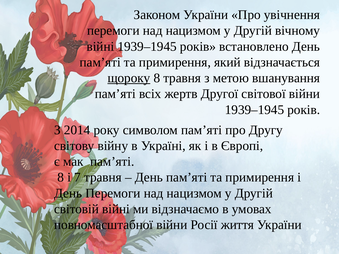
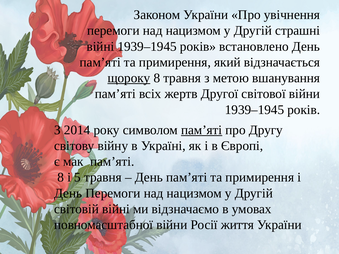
вічному: вічному -> страшні (298, 31)
памʼяті underline: none -> present (202, 130)
7: 7 -> 5 (77, 178)
